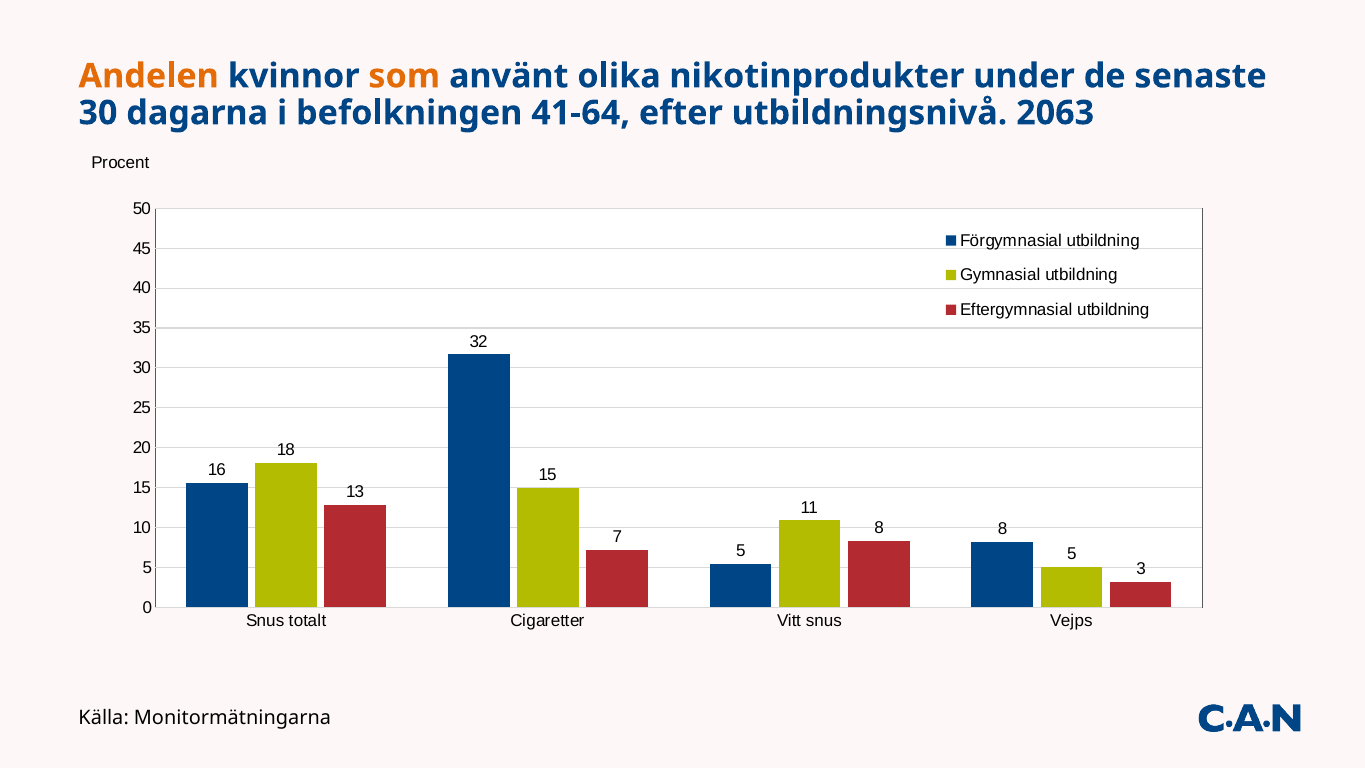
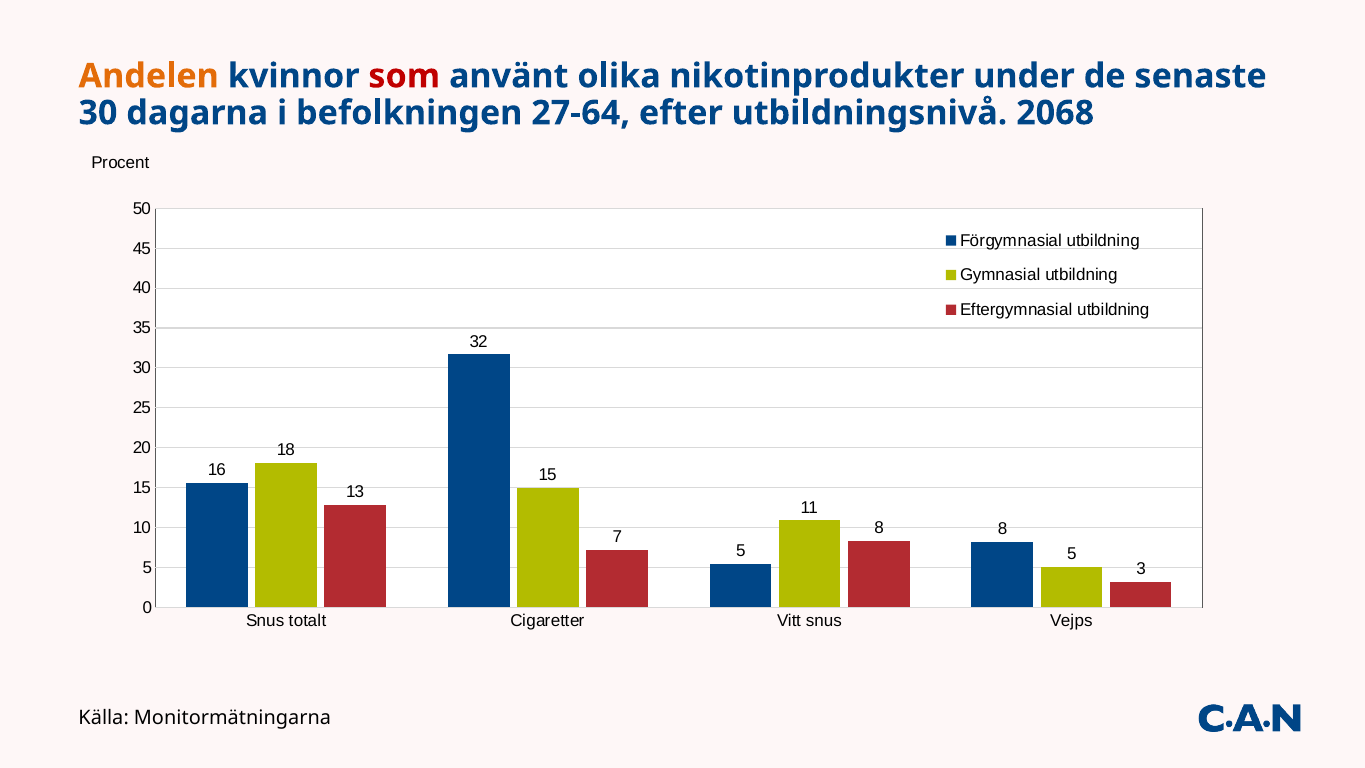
som colour: orange -> red (404, 76)
41-64: 41-64 -> 27-64 (581, 113)
2063: 2063 -> 2068 (1055, 113)
